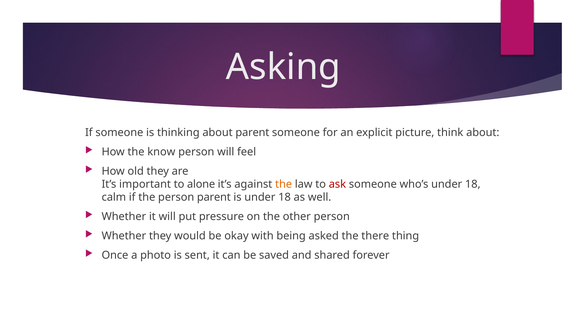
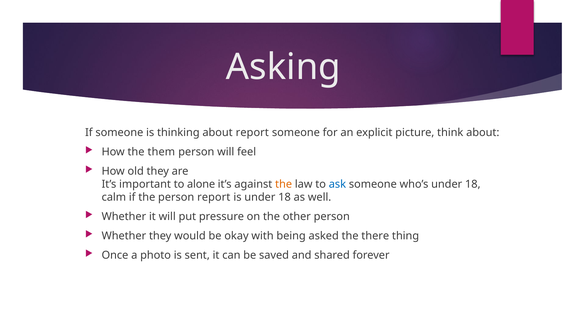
about parent: parent -> report (252, 133)
know: know -> them (161, 152)
ask colour: red -> blue (337, 184)
person parent: parent -> report (214, 197)
